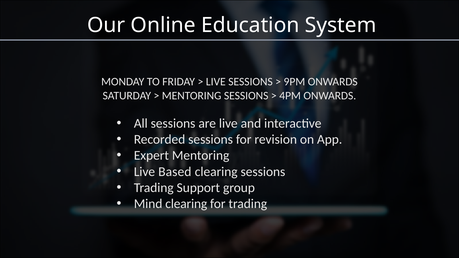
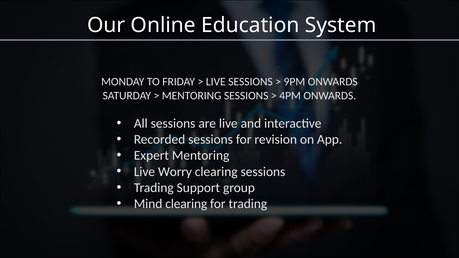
Based: Based -> Worry (175, 172)
